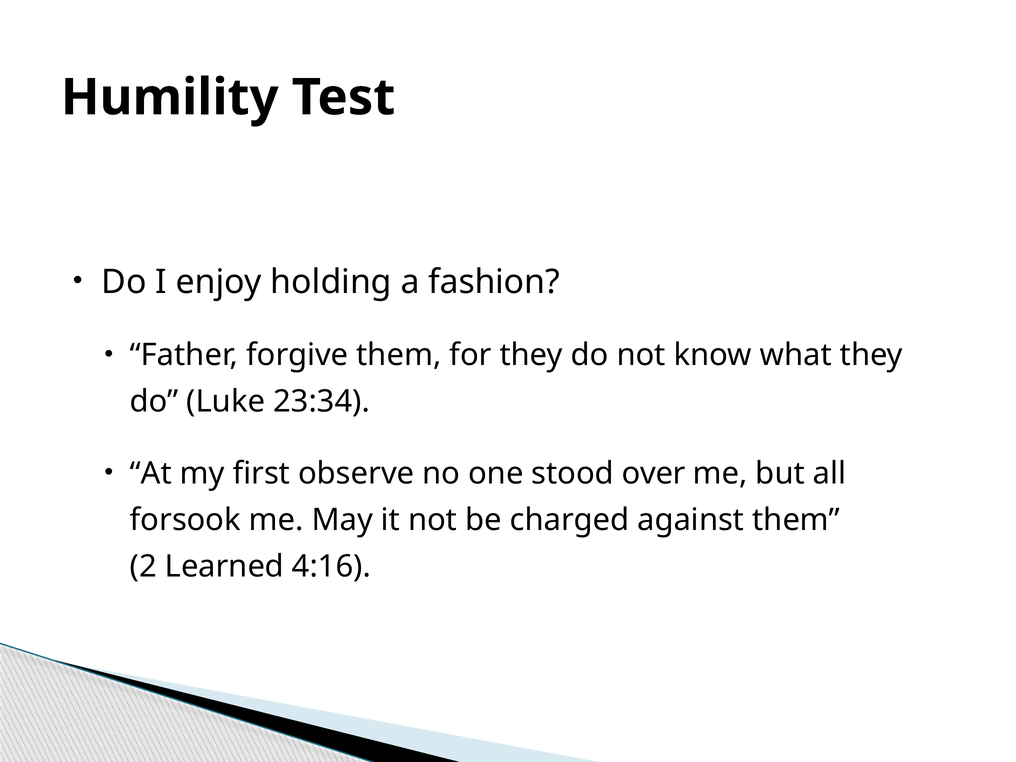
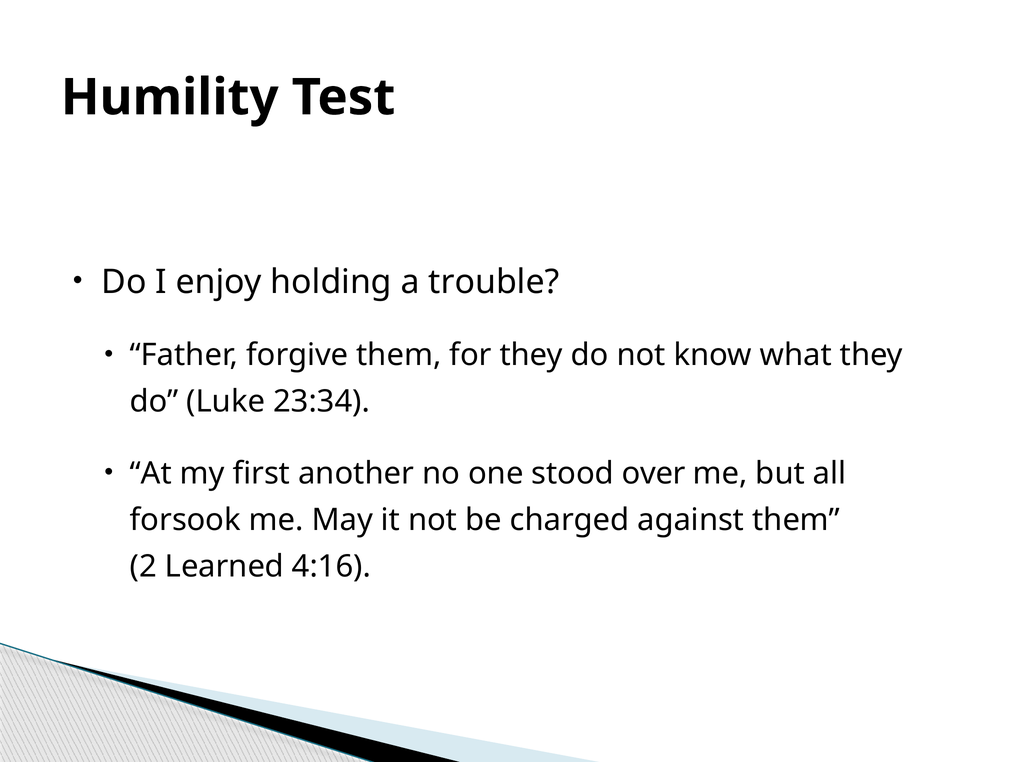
fashion: fashion -> trouble (494, 282)
observe: observe -> another (356, 474)
